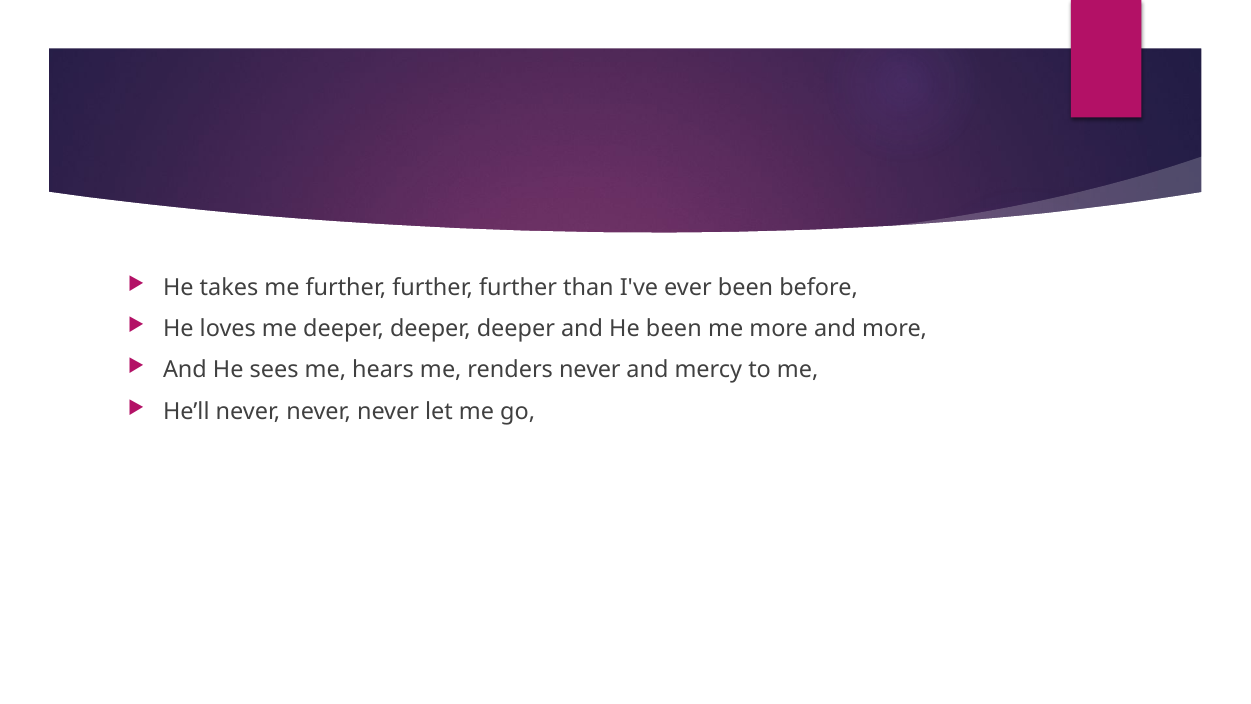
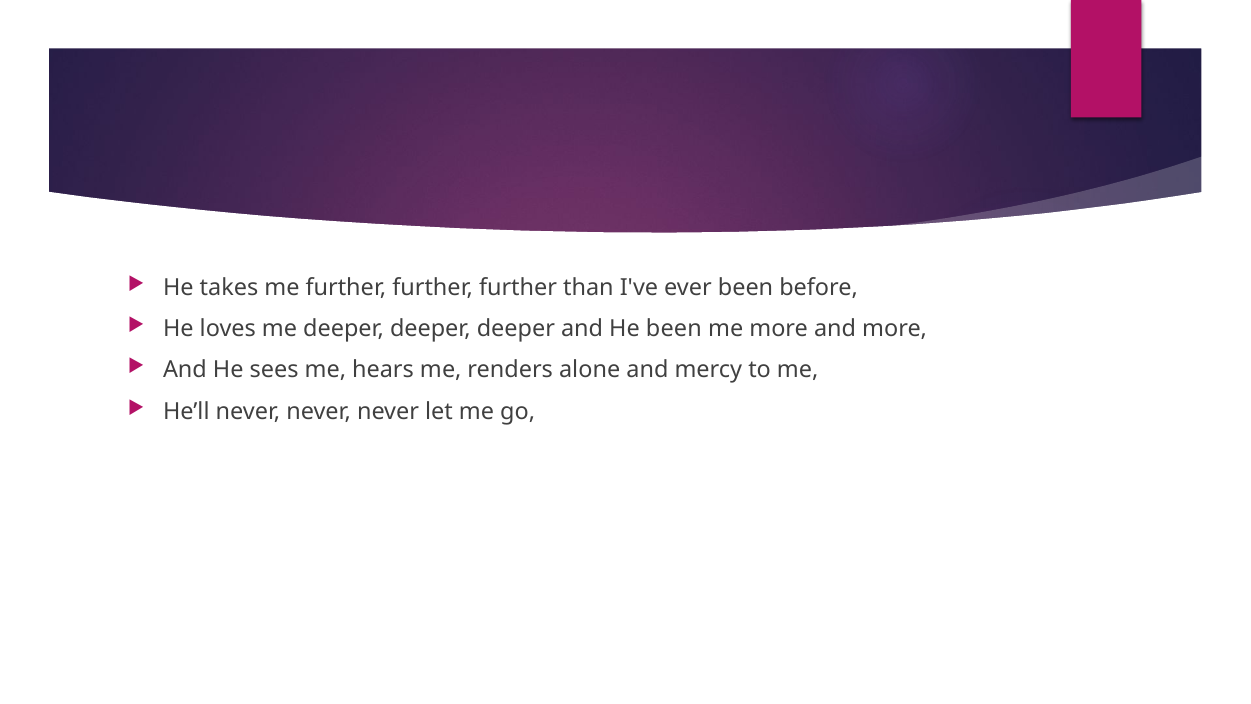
renders never: never -> alone (590, 370)
